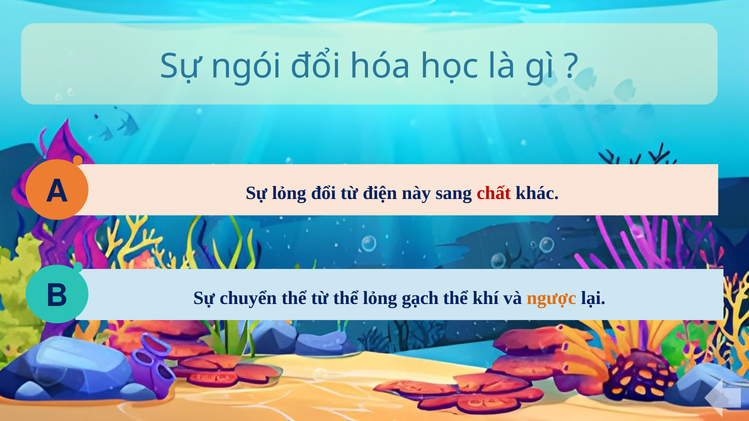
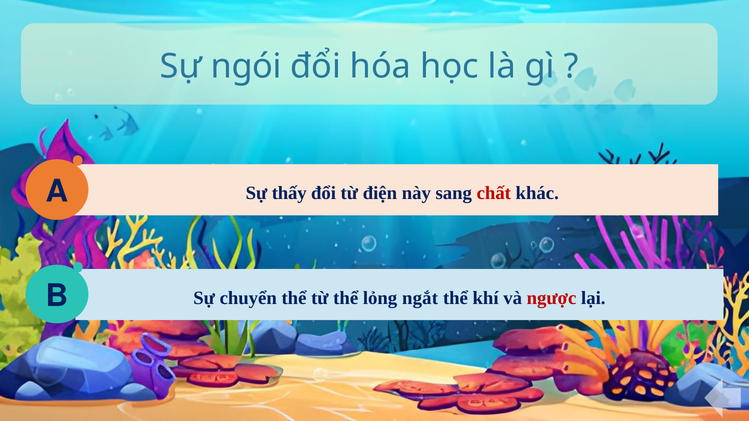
Sự lỏng: lỏng -> thấy (289, 193)
gạch: gạch -> ngắt (420, 298)
ngược colour: orange -> red (552, 298)
